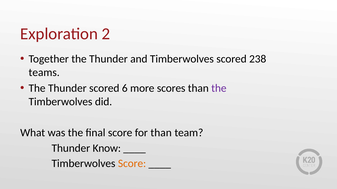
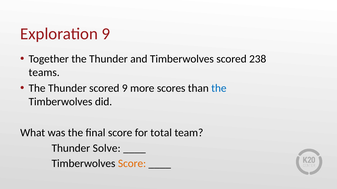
Exploration 2: 2 -> 9 (106, 34)
scored 6: 6 -> 9 (125, 89)
the colour: purple -> blue (219, 89)
for than: than -> total (161, 133)
Know: Know -> Solve (107, 149)
